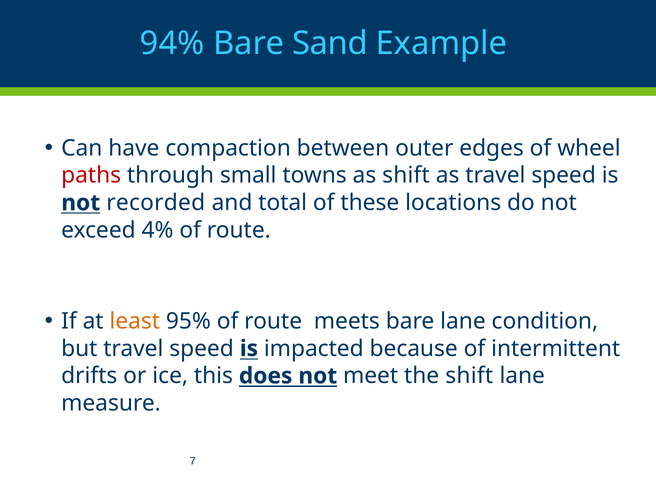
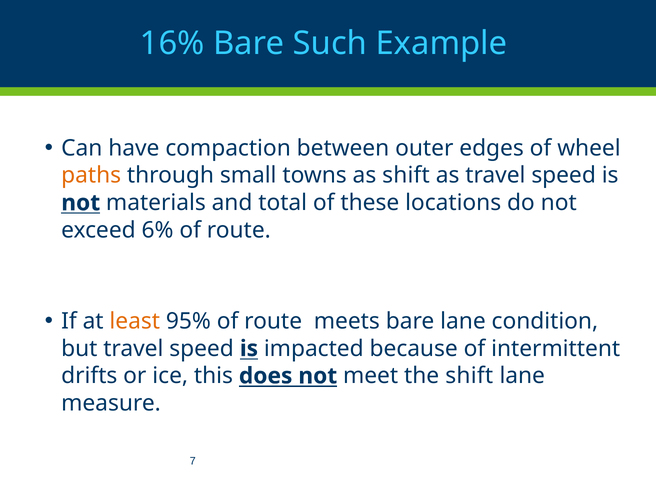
94%: 94% -> 16% (172, 43)
Sand: Sand -> Such (330, 43)
paths colour: red -> orange (91, 175)
recorded: recorded -> materials (156, 203)
4%: 4% -> 6% (158, 230)
